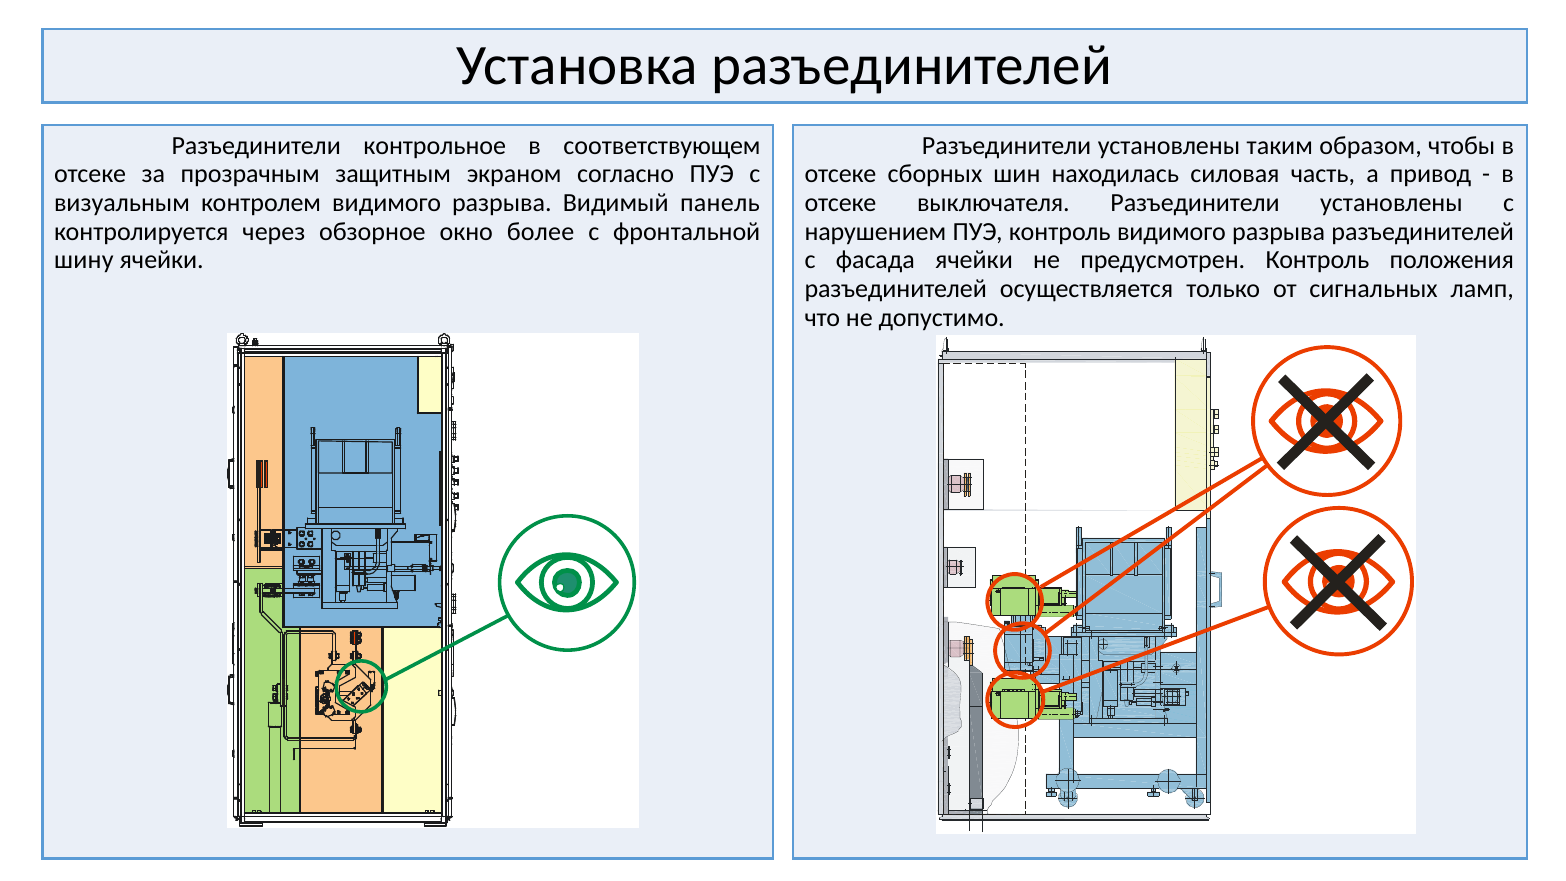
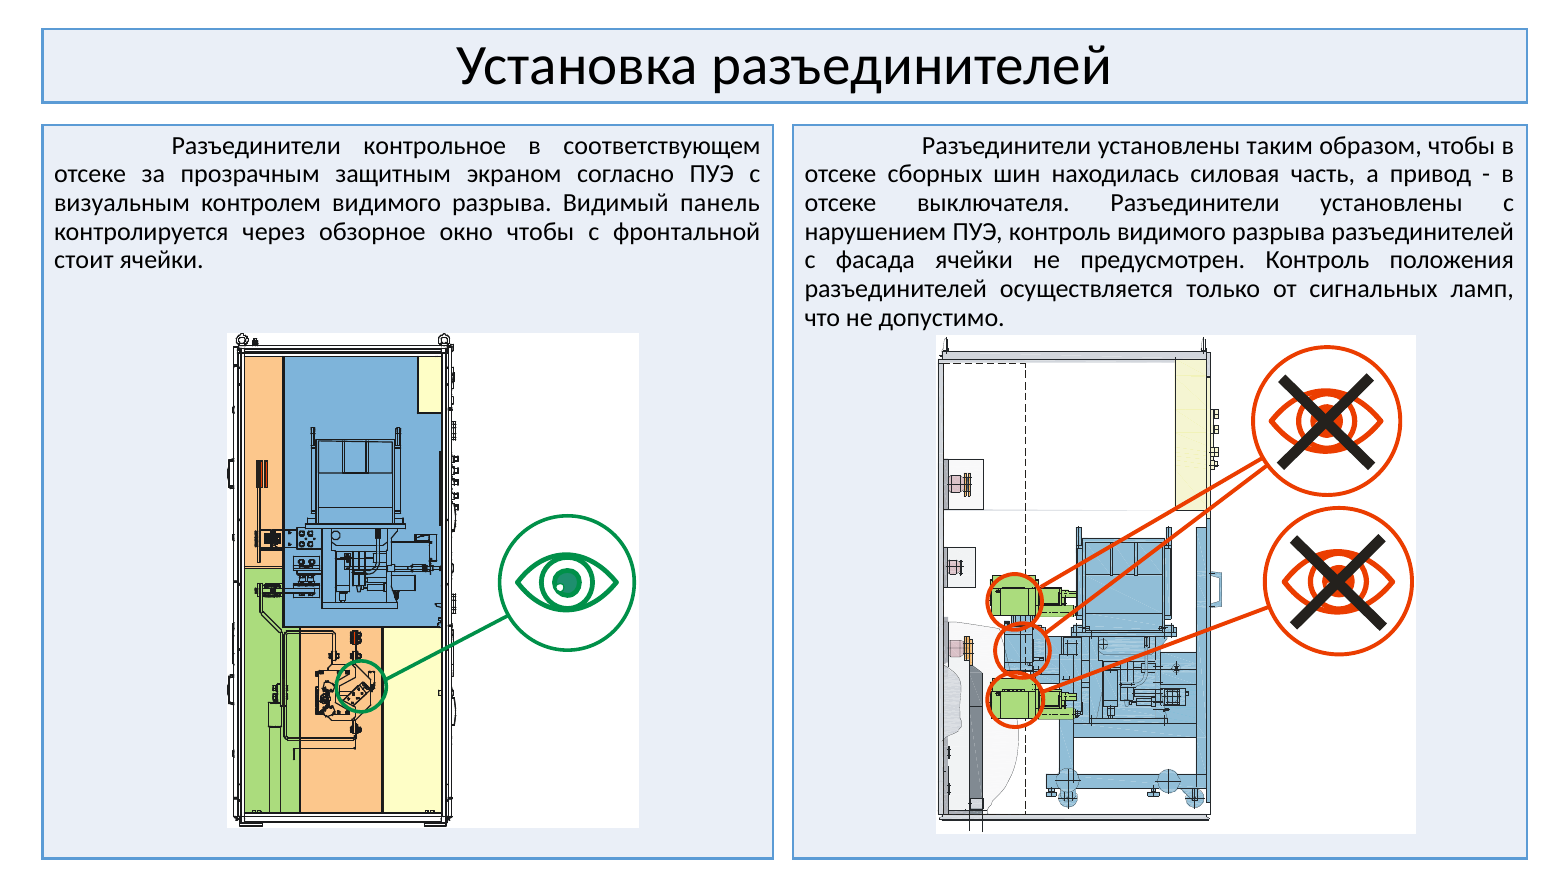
окно более: более -> чтобы (541, 232)
шину: шину -> стоит (84, 260)
